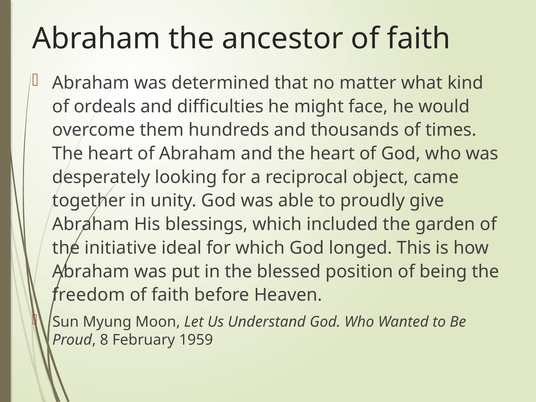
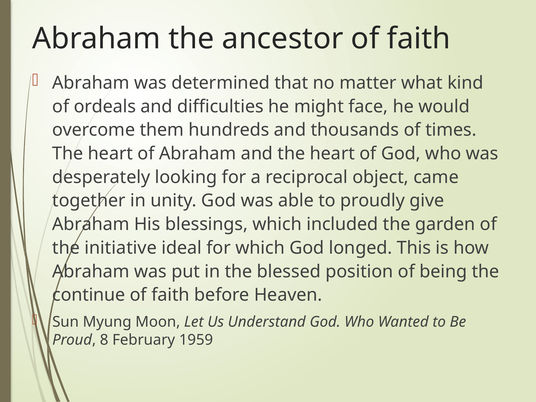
freedom: freedom -> continue (89, 295)
